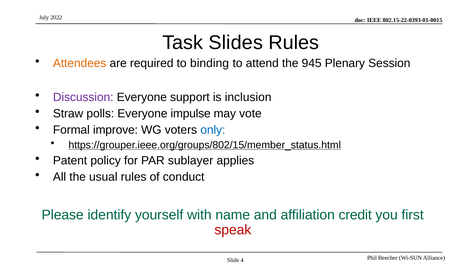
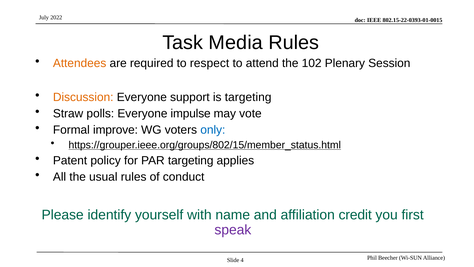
Slides: Slides -> Media (236, 43)
binding: binding -> respect (210, 63)
945: 945 -> 102 (312, 63)
Discussion colour: purple -> orange (83, 97)
is inclusion: inclusion -> targeting (248, 97)
PAR sublayer: sublayer -> targeting (191, 160)
speak colour: red -> purple (233, 230)
